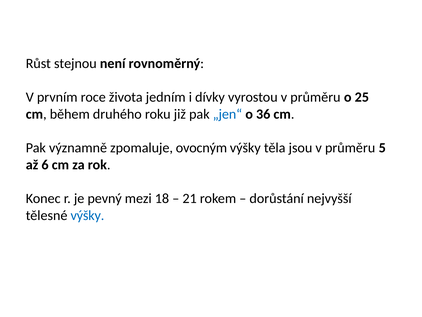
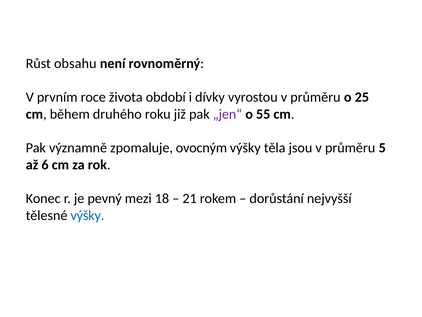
stejnou: stejnou -> obsahu (75, 63)
jedním: jedním -> období (166, 97)
„jen“ colour: blue -> purple (227, 114)
36: 36 -> 55 (263, 114)
